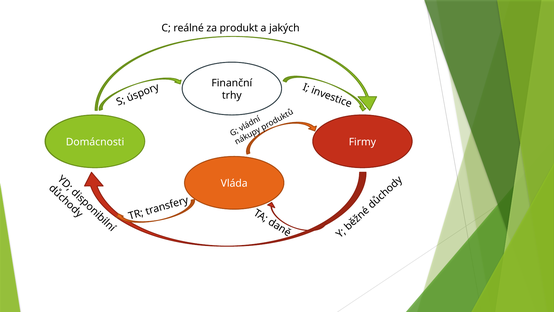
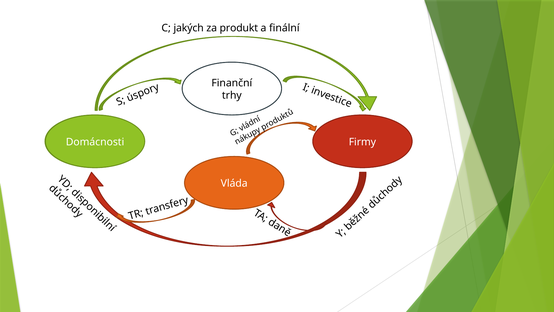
reálné: reálné -> jakých (189, 28)
jakých: jakých -> finální (284, 28)
